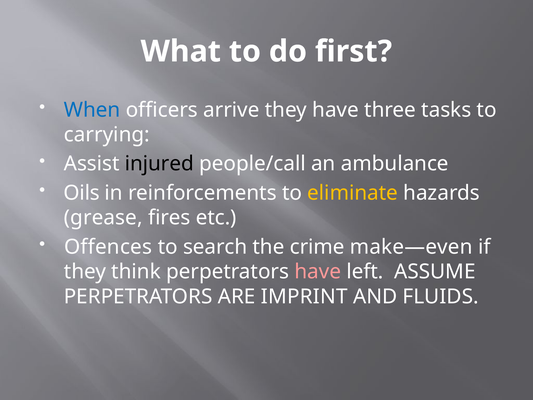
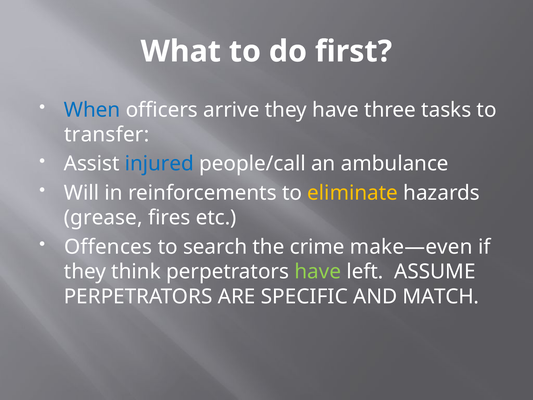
carrying: carrying -> transfer (107, 135)
injured colour: black -> blue (159, 164)
Oils: Oils -> Will (82, 193)
have colour: pink -> light green (318, 272)
IMPRINT: IMPRINT -> SPECIFIC (304, 296)
FLUIDS: FLUIDS -> MATCH (441, 296)
